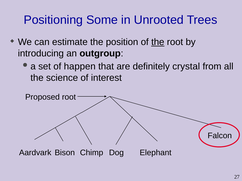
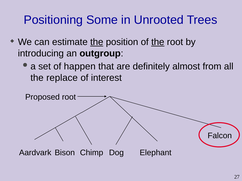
the underline: none -> present (97, 42)
crystal: crystal -> almost (186, 67)
science: science -> replace (62, 78)
